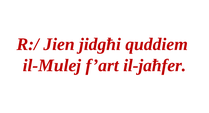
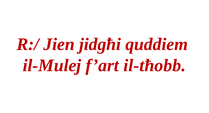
il-jaħfer: il-jaħfer -> il-tħobb (155, 65)
